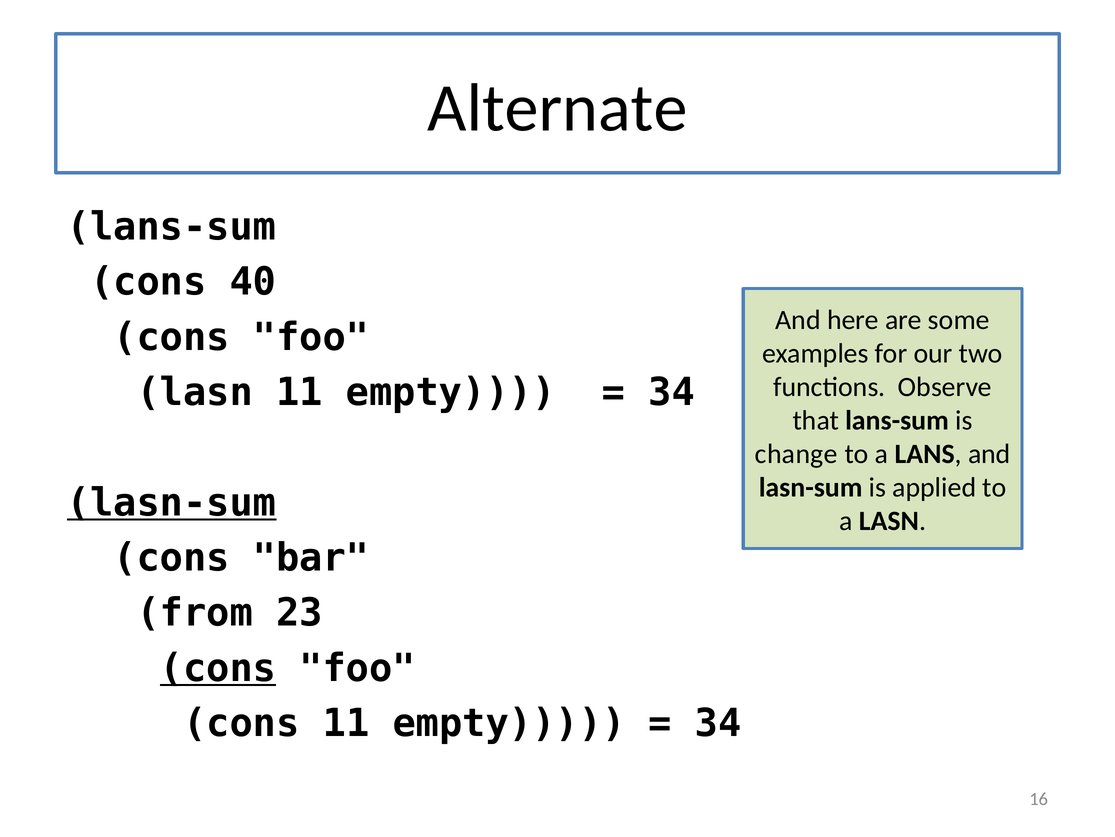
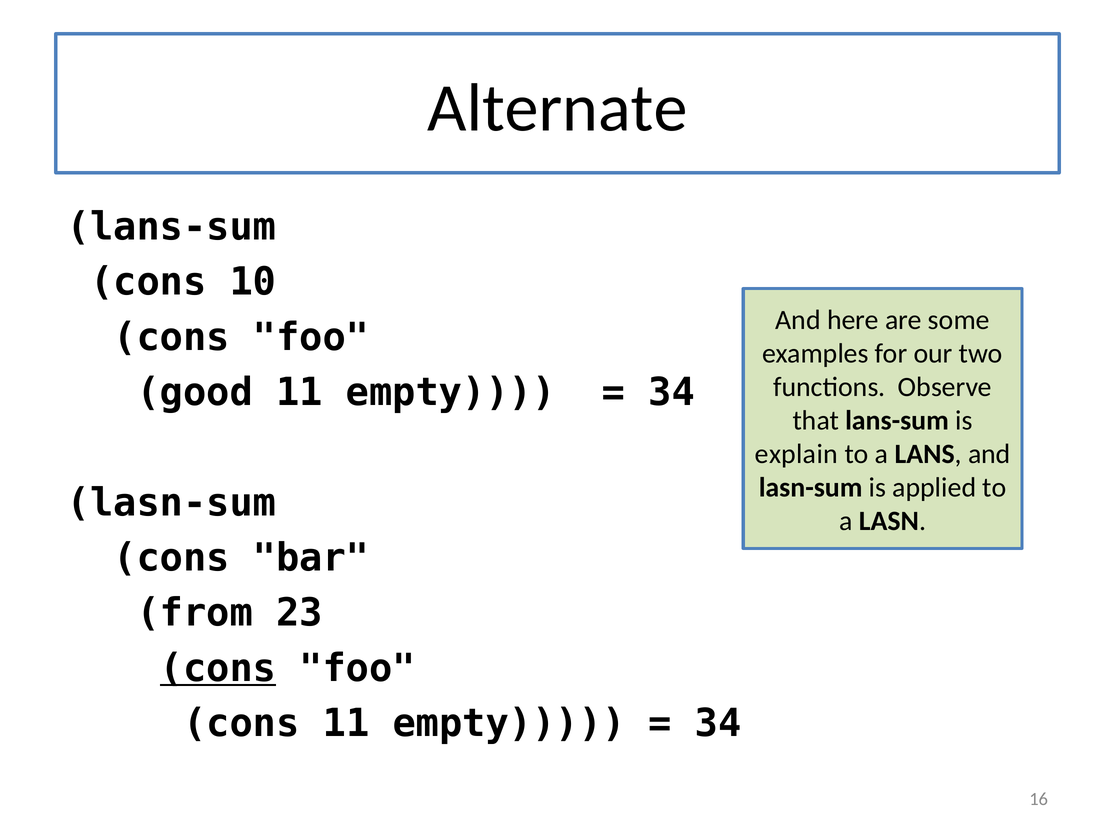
40: 40 -> 10 (253, 282)
lasn: lasn -> good (195, 392)
change: change -> explain (796, 454)
lasn-sum underline: present -> none (172, 502)
